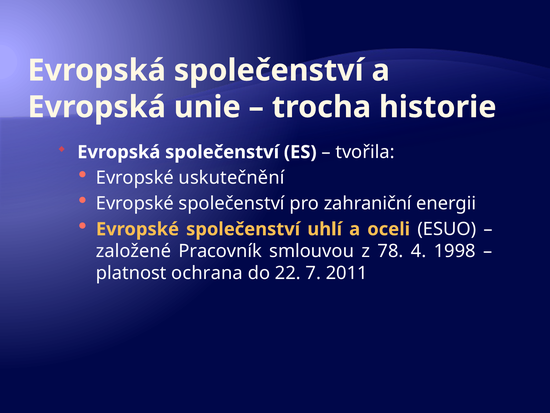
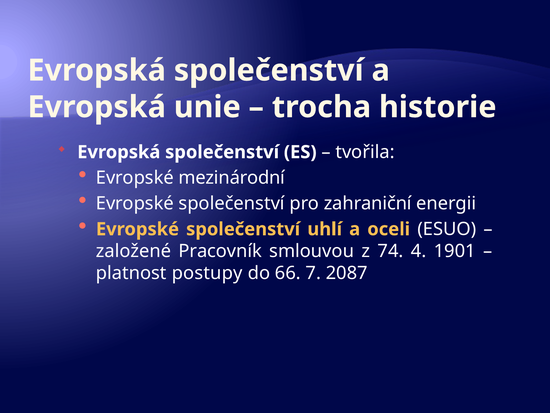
uskutečnění: uskutečnění -> mezinárodní (232, 178)
78: 78 -> 74 (391, 251)
1998: 1998 -> 1901 (455, 251)
ochrana: ochrana -> postupy (207, 273)
22: 22 -> 66 (288, 273)
2011: 2011 -> 2087 (347, 273)
